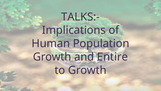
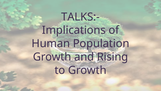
Entire: Entire -> Rising (113, 57)
